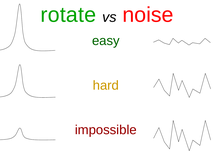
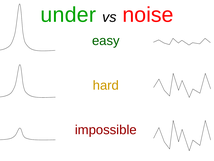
rotate: rotate -> under (68, 15)
